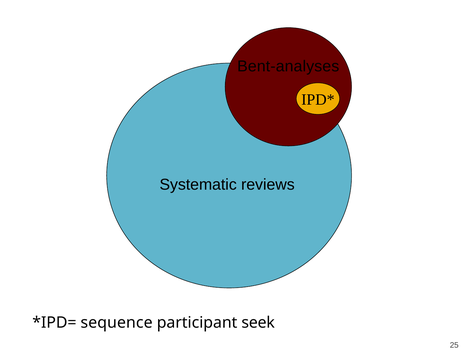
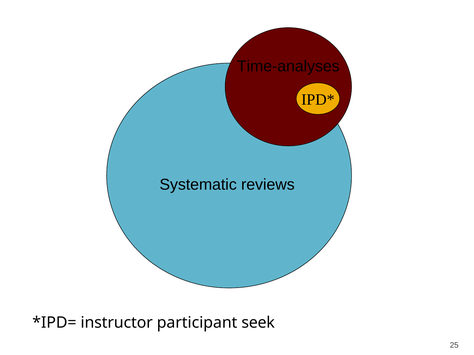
Bent-analyses: Bent-analyses -> Time-analyses (288, 66)
sequence: sequence -> instructor (117, 323)
